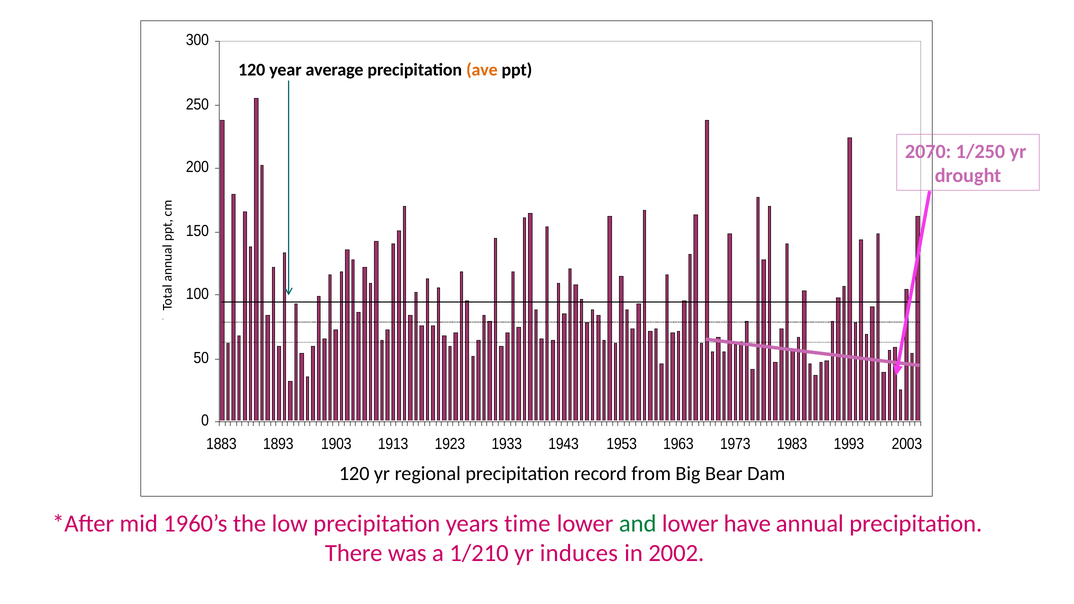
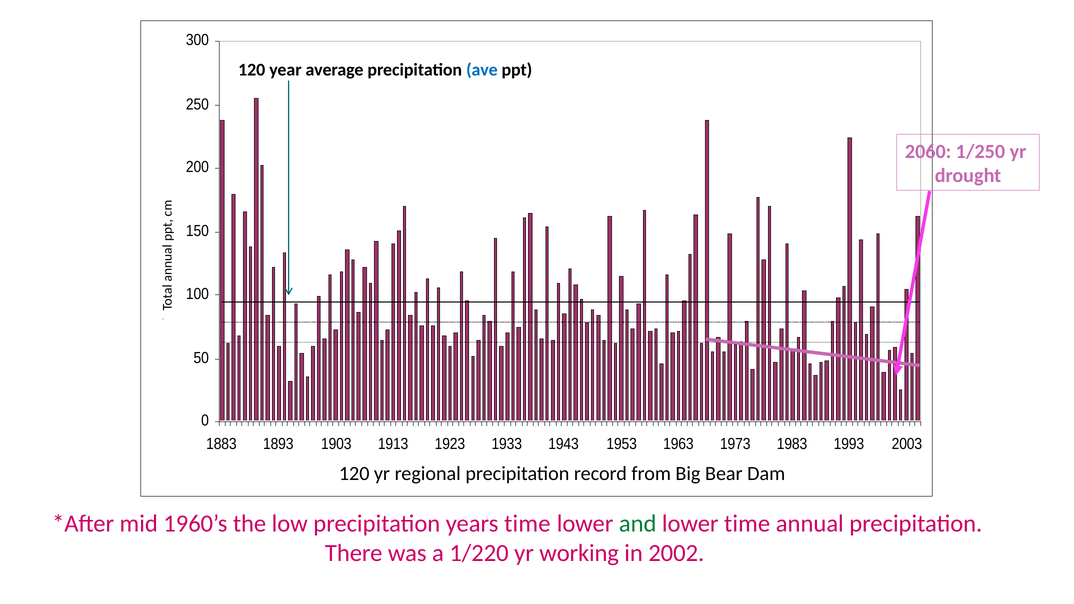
ave colour: orange -> blue (482, 70)
2070: 2070 -> 2060 (928, 152)
lower have: have -> time (747, 524)
1/210: 1/210 -> 1/220 (479, 553)
induces: induces -> working (579, 553)
